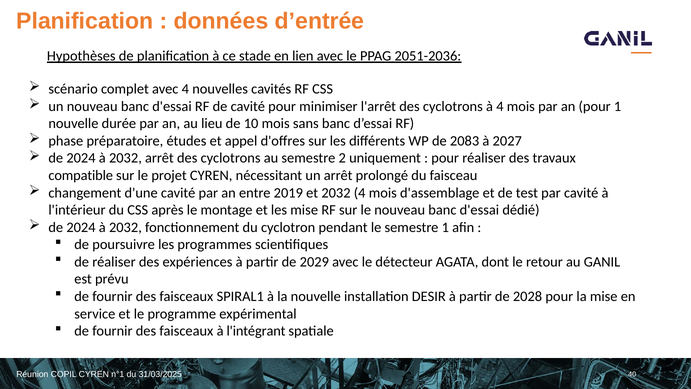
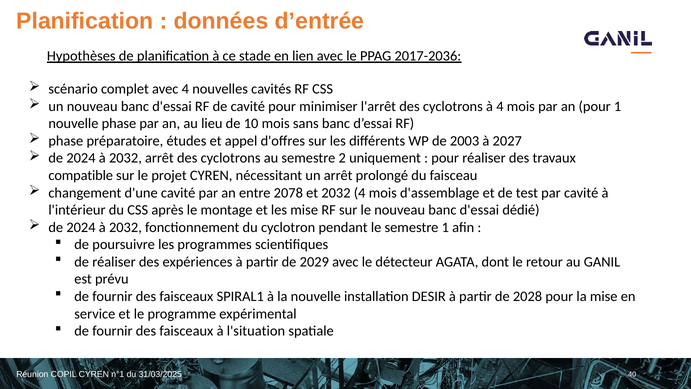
2051-2036: 2051-2036 -> 2017-2036 (428, 56)
nouvelle durée: durée -> phase (119, 123)
2083: 2083 -> 2003 (465, 141)
2019: 2019 -> 2078 (288, 193)
l'intégrant: l'intégrant -> l'situation (256, 331)
